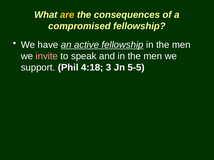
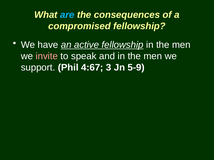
are colour: yellow -> light blue (67, 15)
4:18: 4:18 -> 4:67 (92, 68)
5-5: 5-5 -> 5-9 (136, 68)
